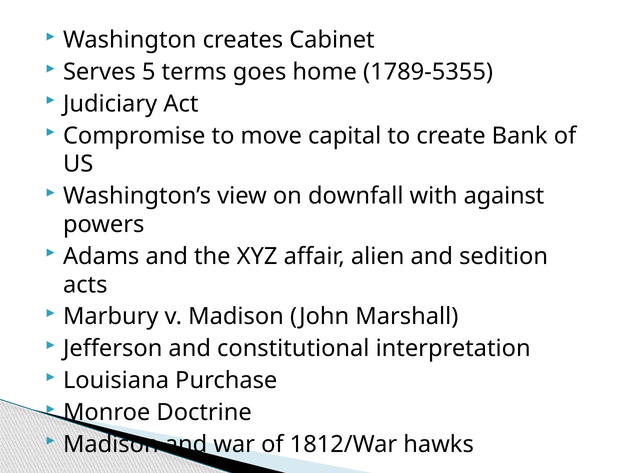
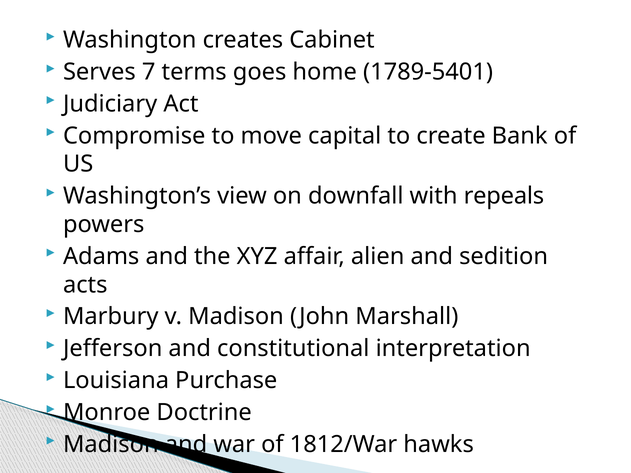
5: 5 -> 7 (149, 72)
1789-5355: 1789-5355 -> 1789-5401 (428, 72)
against: against -> repeals (504, 196)
